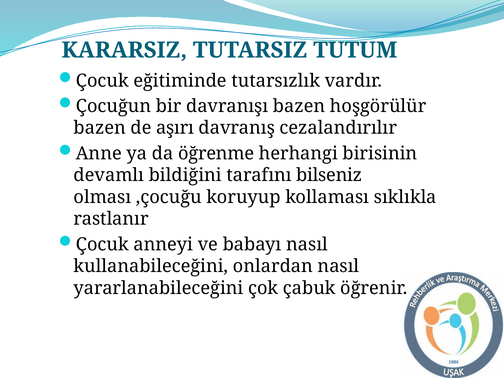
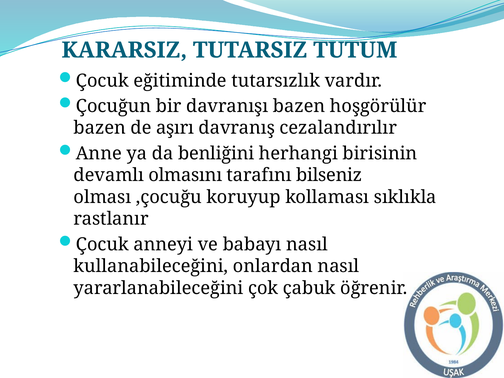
öğrenme: öğrenme -> benliğini (216, 153)
bildiğini: bildiğini -> olmasını (185, 175)
